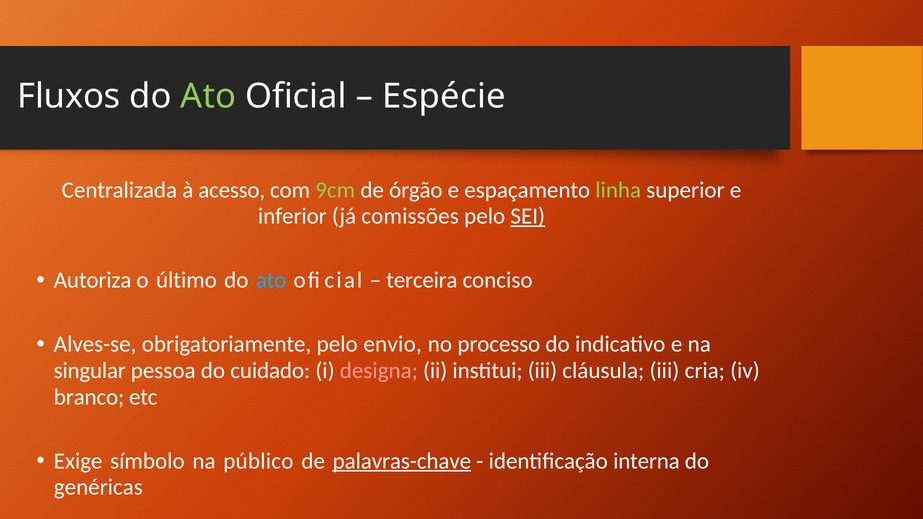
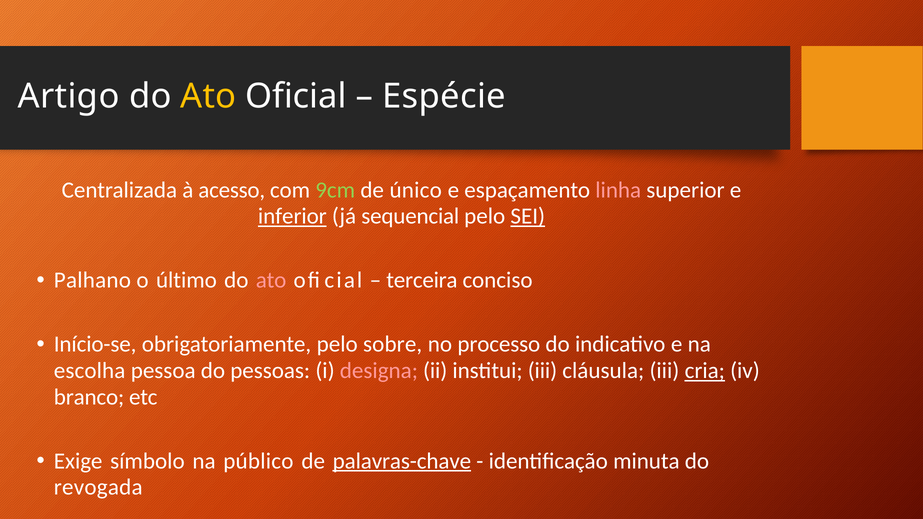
Fluxos: Fluxos -> Artigo (69, 96)
Ato colour: light green -> yellow (208, 96)
órgão: órgão -> único (416, 190)
linha colour: light green -> pink (618, 190)
inferior underline: none -> present (292, 216)
comissões: comissões -> sequencial (410, 216)
Autoriza: Autoriza -> Palhano (92, 280)
ato colour: light blue -> pink (271, 280)
Alves-se: Alves-se -> Início-se (95, 344)
envio: envio -> sobre (393, 344)
singular: singular -> escolha (90, 371)
cuidado: cuidado -> pessoas (270, 371)
cria underline: none -> present (705, 371)
interna: interna -> minuta (646, 461)
genéricas: genéricas -> revogada (98, 487)
